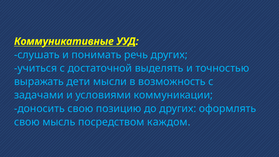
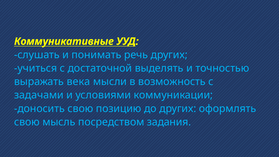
дети: дети -> века (78, 82)
каждом: каждом -> задания (169, 122)
